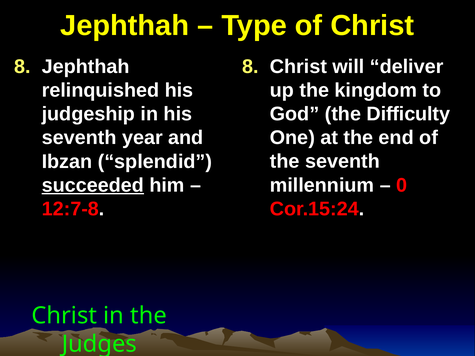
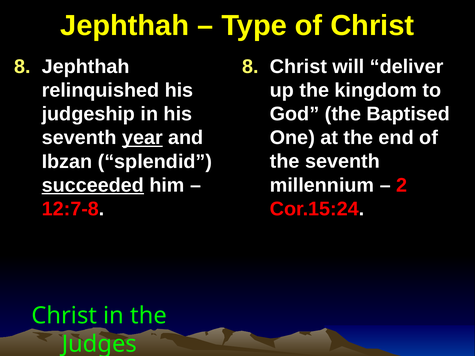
Difficulty: Difficulty -> Baptised (408, 114)
year underline: none -> present (142, 138)
0: 0 -> 2 (402, 185)
